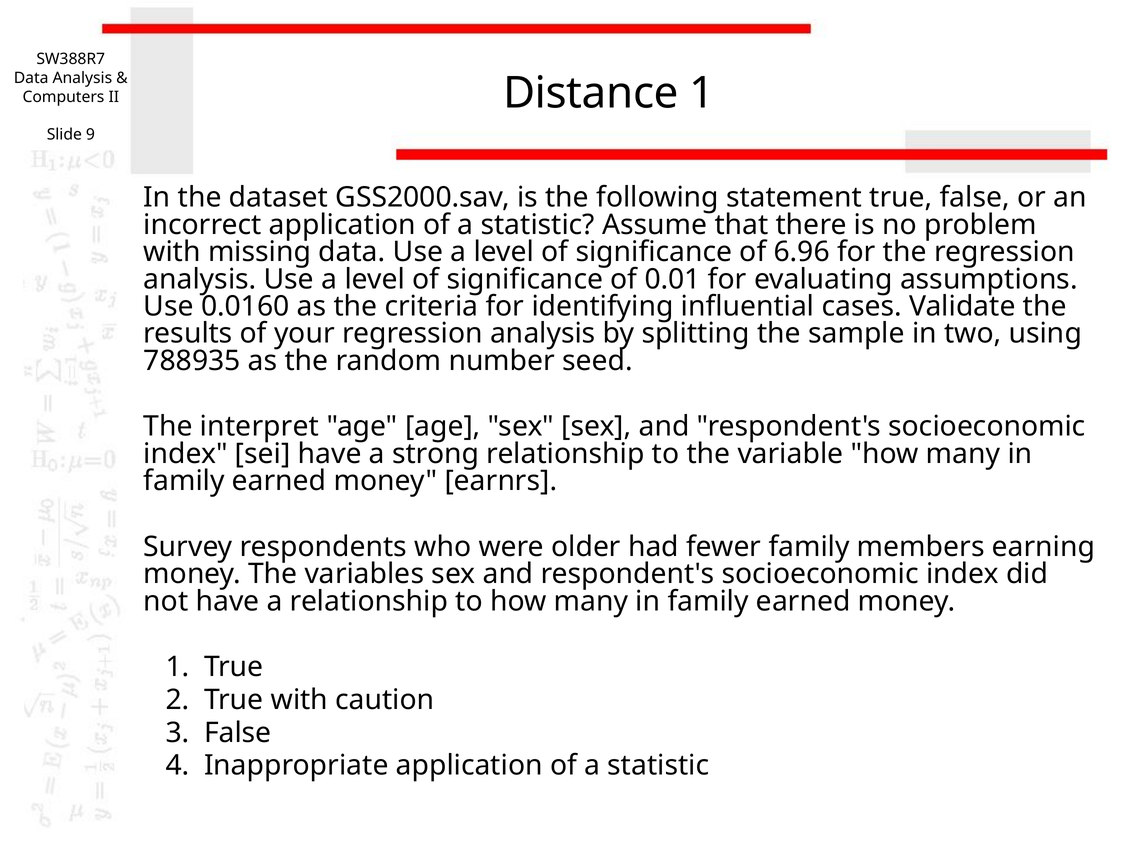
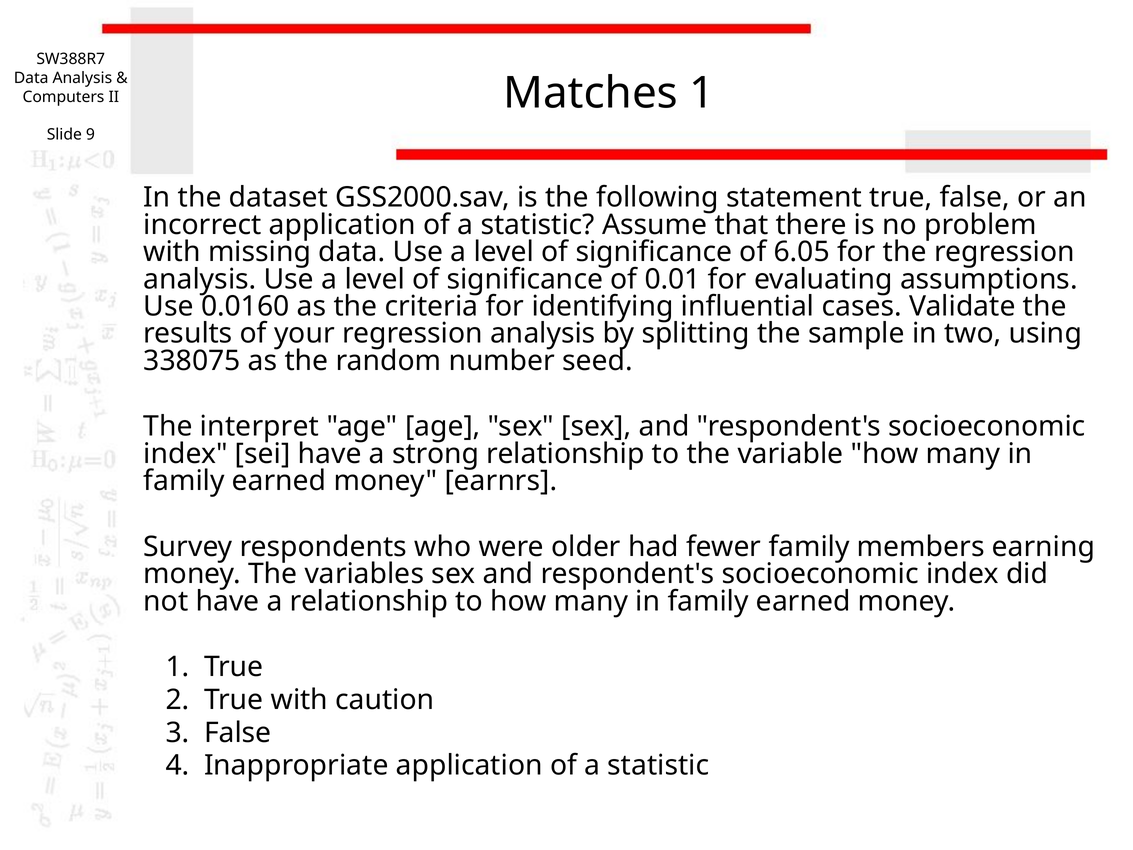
Distance: Distance -> Matches (591, 93)
6.96: 6.96 -> 6.05 (802, 252)
788935: 788935 -> 338075 (192, 361)
